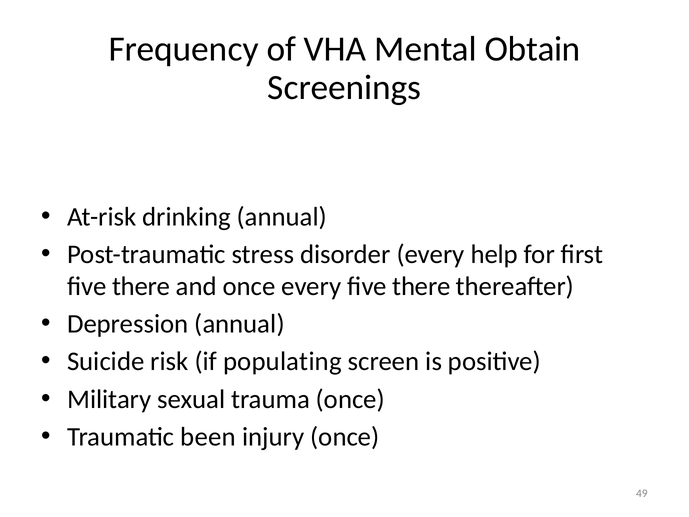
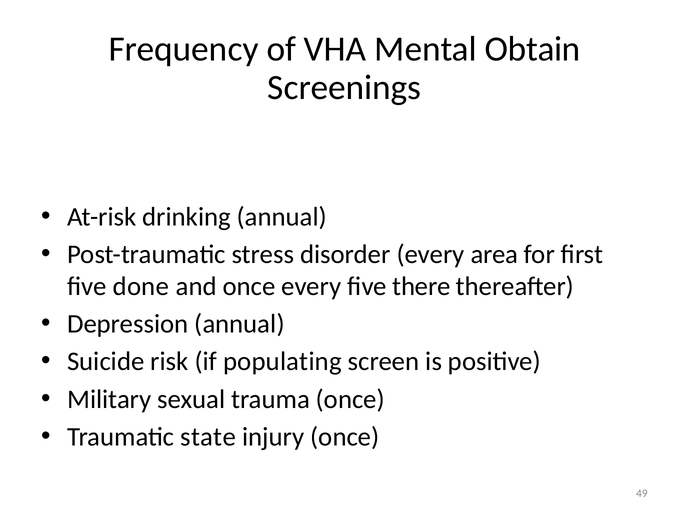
help: help -> area (494, 254)
there: there -> done (141, 286)
been: been -> state (208, 437)
